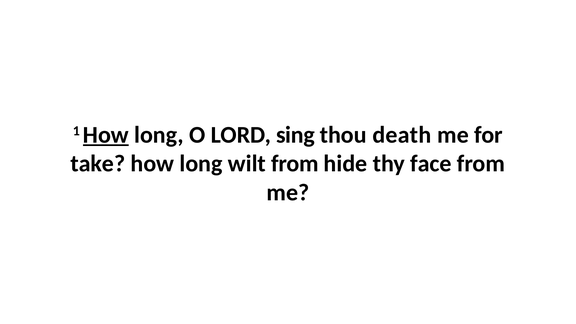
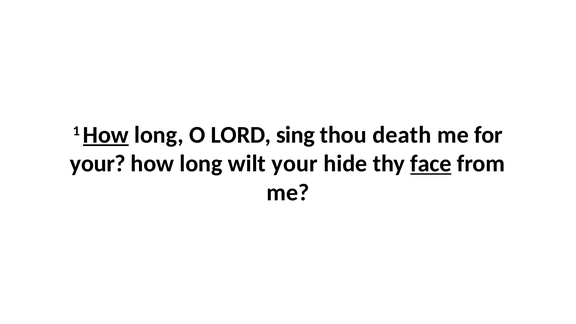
take: take -> your (98, 164)
wilt from: from -> your (295, 164)
face underline: none -> present (431, 164)
